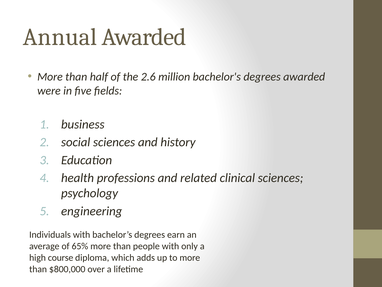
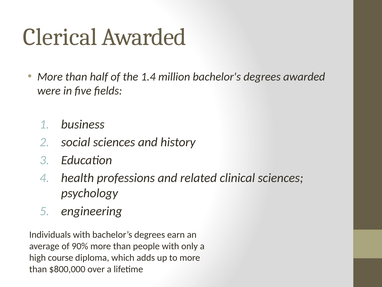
Annual: Annual -> Clerical (60, 37)
2.6: 2.6 -> 1.4 (148, 77)
65%: 65% -> 90% (80, 246)
